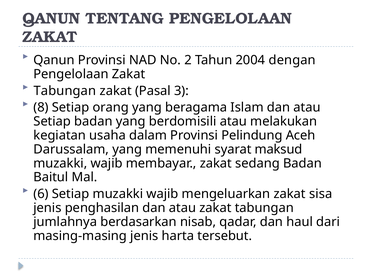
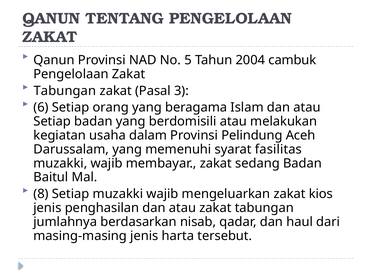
2: 2 -> 5 (188, 60)
dengan: dengan -> cambuk (292, 60)
8: 8 -> 6 (41, 107)
maksud: maksud -> fasilitas (278, 149)
6: 6 -> 8 (41, 194)
sisa: sisa -> kios (321, 194)
